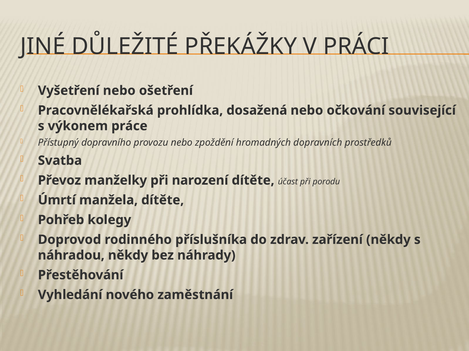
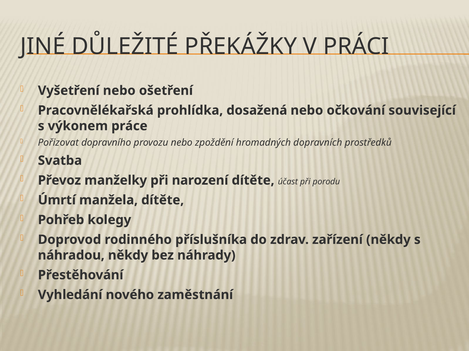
Přístupný: Přístupný -> Pořizovat (58, 143)
